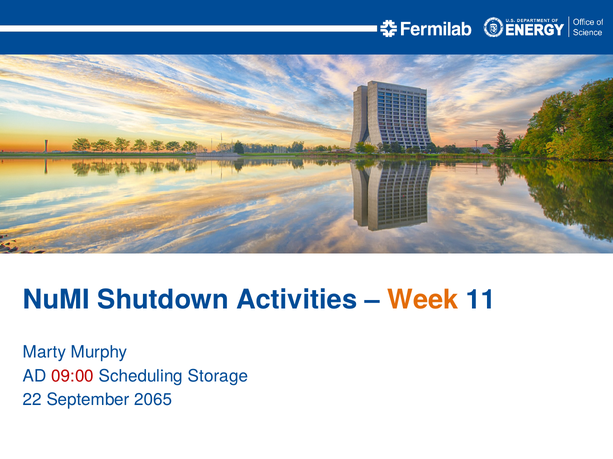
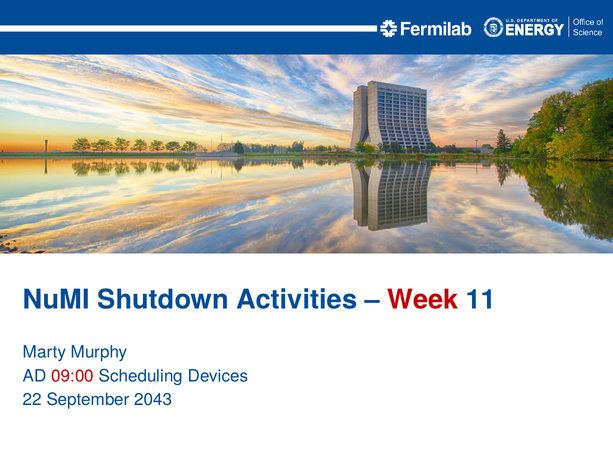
Week colour: orange -> red (423, 300)
Storage: Storage -> Devices (218, 377)
2065: 2065 -> 2043 (153, 400)
